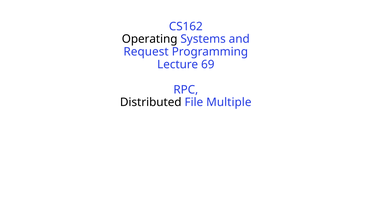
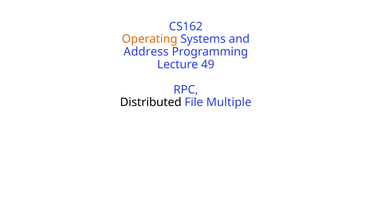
Operating colour: black -> orange (150, 39)
Request: Request -> Address (146, 52)
69: 69 -> 49 (208, 64)
